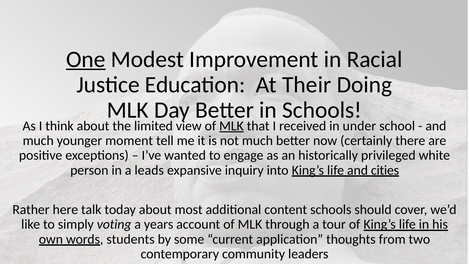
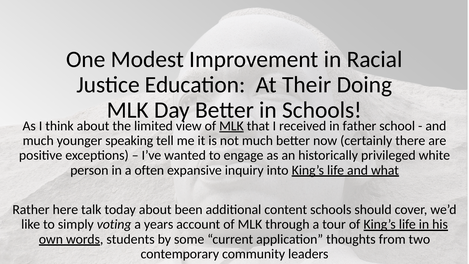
One underline: present -> none (86, 59)
under: under -> father (359, 126)
moment: moment -> speaking (129, 141)
leads: leads -> often (149, 170)
cities: cities -> what (385, 170)
most: most -> been (189, 209)
